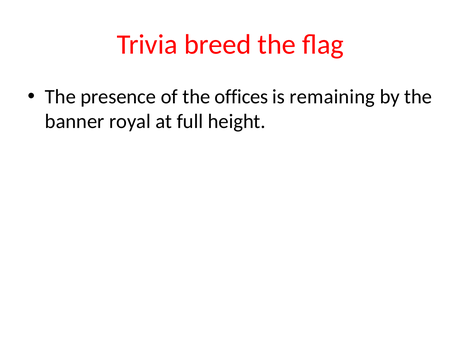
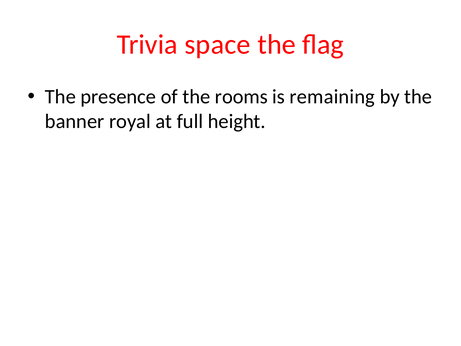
breed: breed -> space (218, 45)
offices: offices -> rooms (241, 97)
